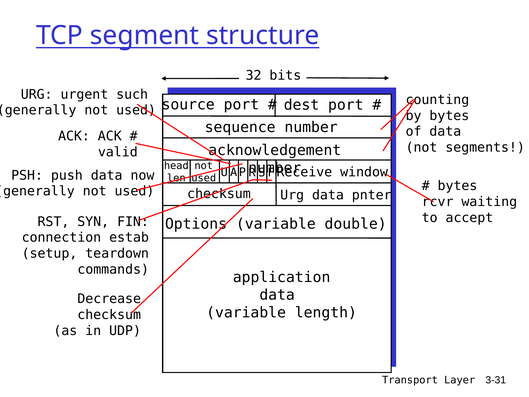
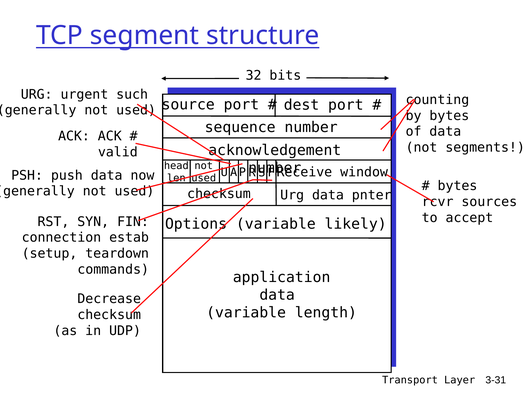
waiting: waiting -> sources (489, 202)
double: double -> likely (356, 224)
